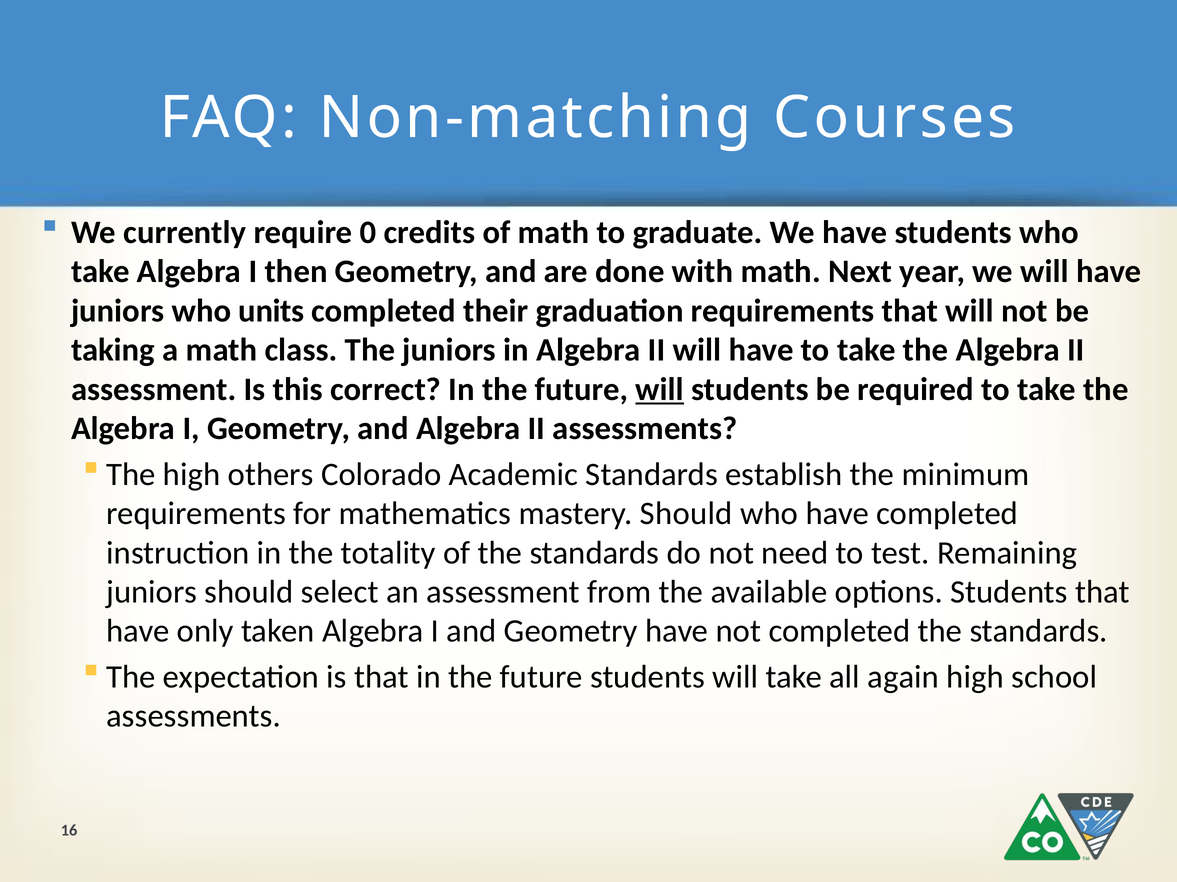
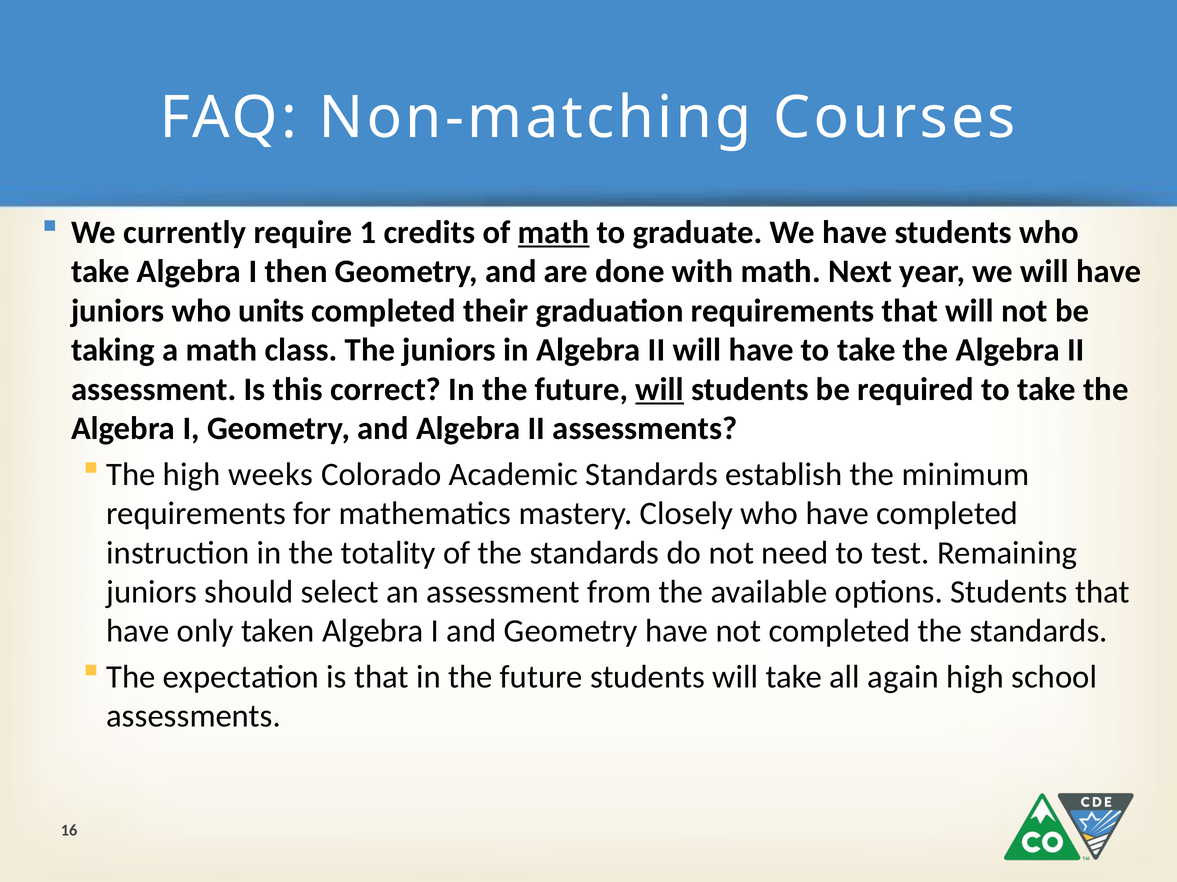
0: 0 -> 1 (368, 233)
math underline: none -> present (554, 233)
others: others -> weeks (271, 475)
mastery Should: Should -> Closely (686, 514)
